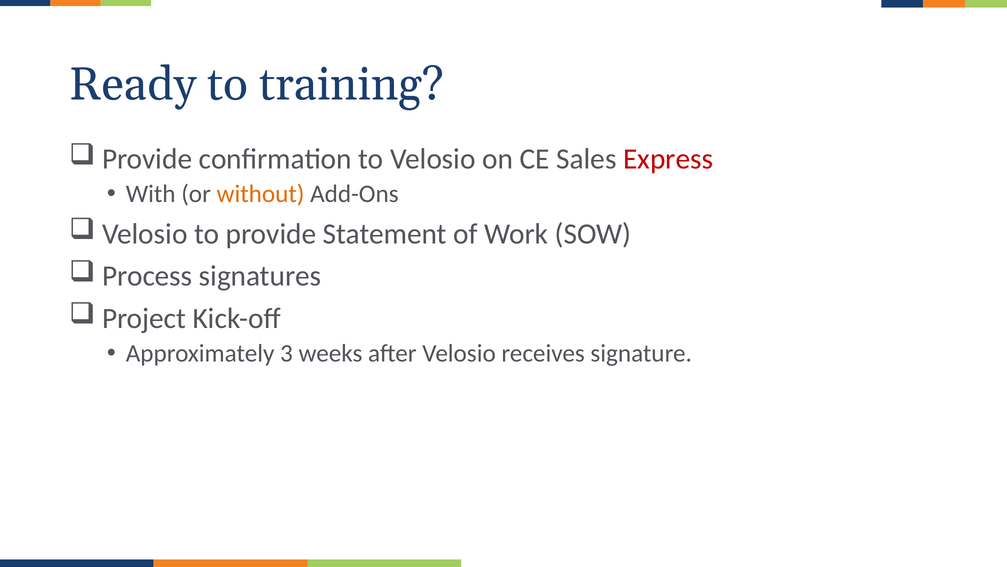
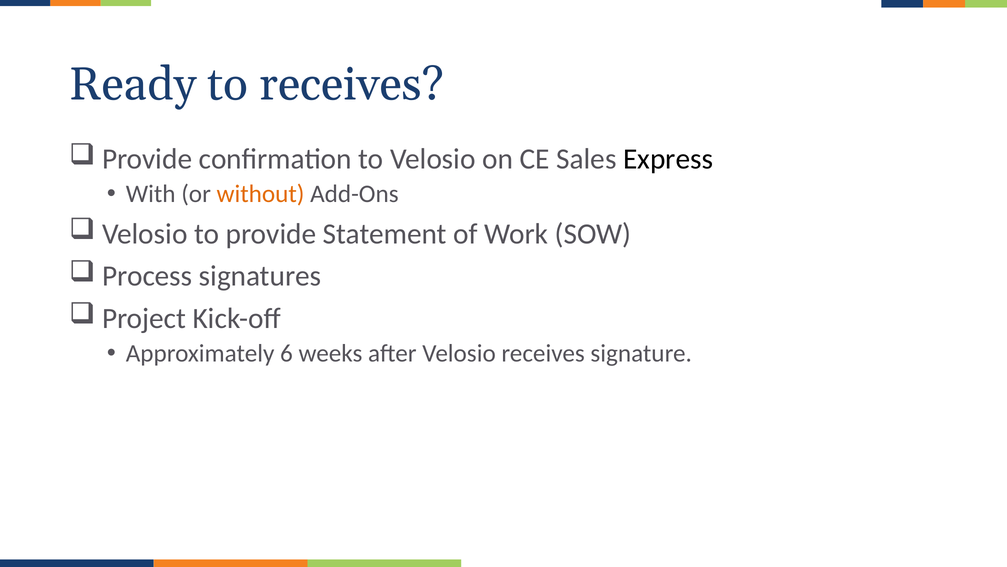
to training: training -> receives (351, 85)
Express colour: red -> black (668, 159)
3: 3 -> 6 (286, 353)
